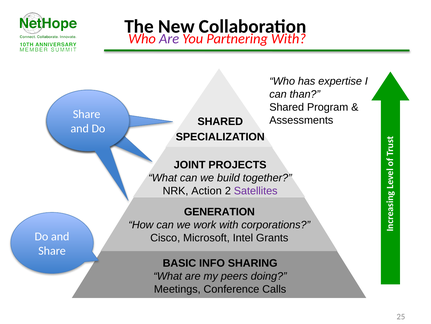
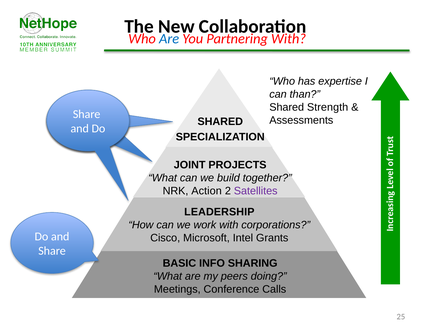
Are colour: purple -> blue (169, 39)
Program: Program -> Strength (328, 107)
GENERATION: GENERATION -> LEADERSHIP (219, 212)
